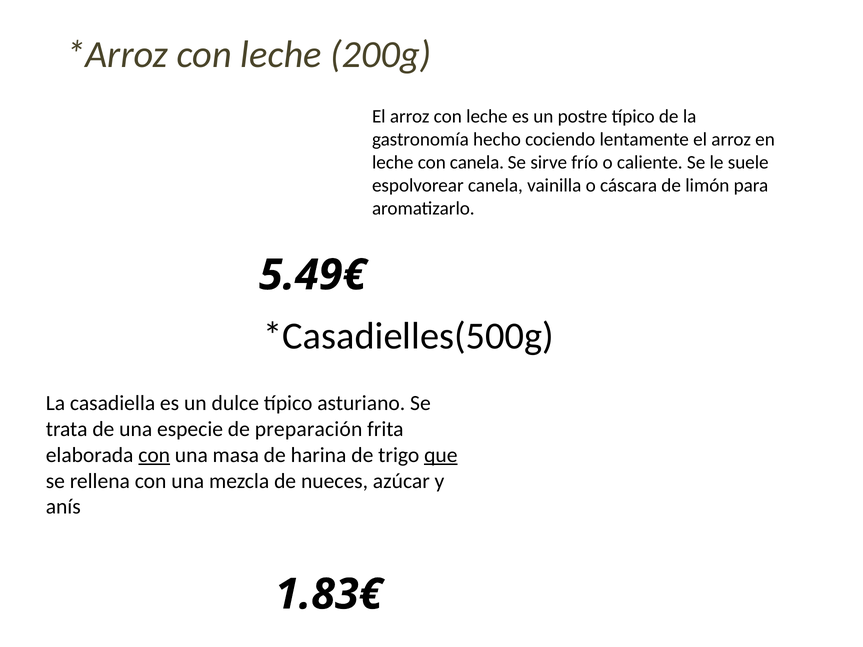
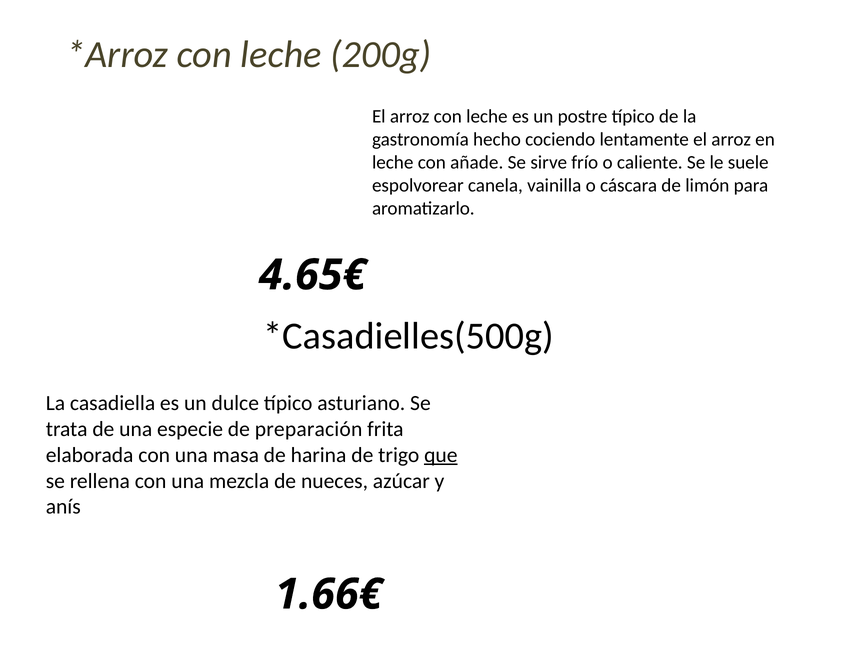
con canela: canela -> añade (477, 162)
5.49€: 5.49€ -> 4.65€ (313, 275)
con underline: present -> none (154, 455)
1.83€: 1.83€ -> 1.66€ (329, 595)
